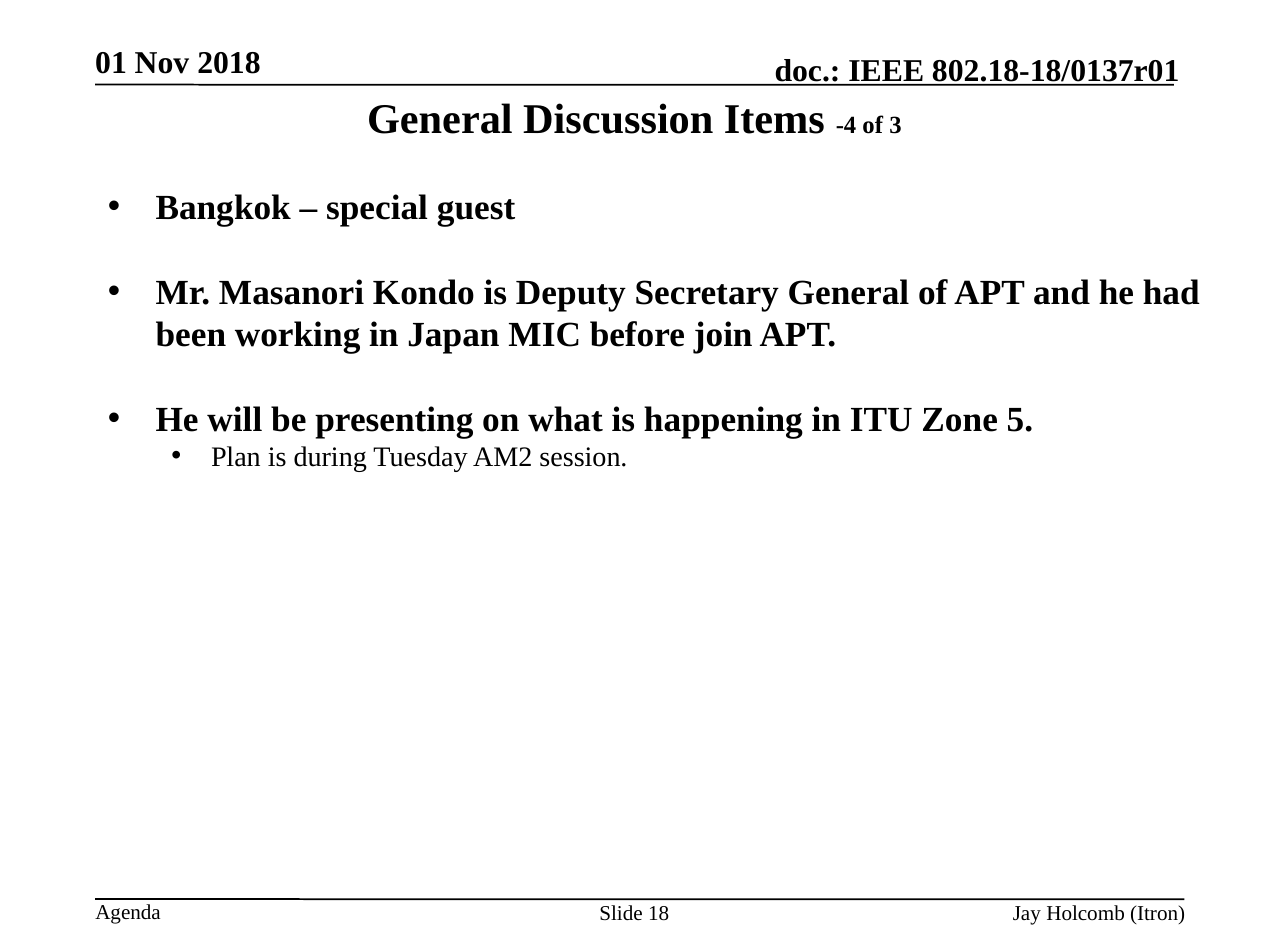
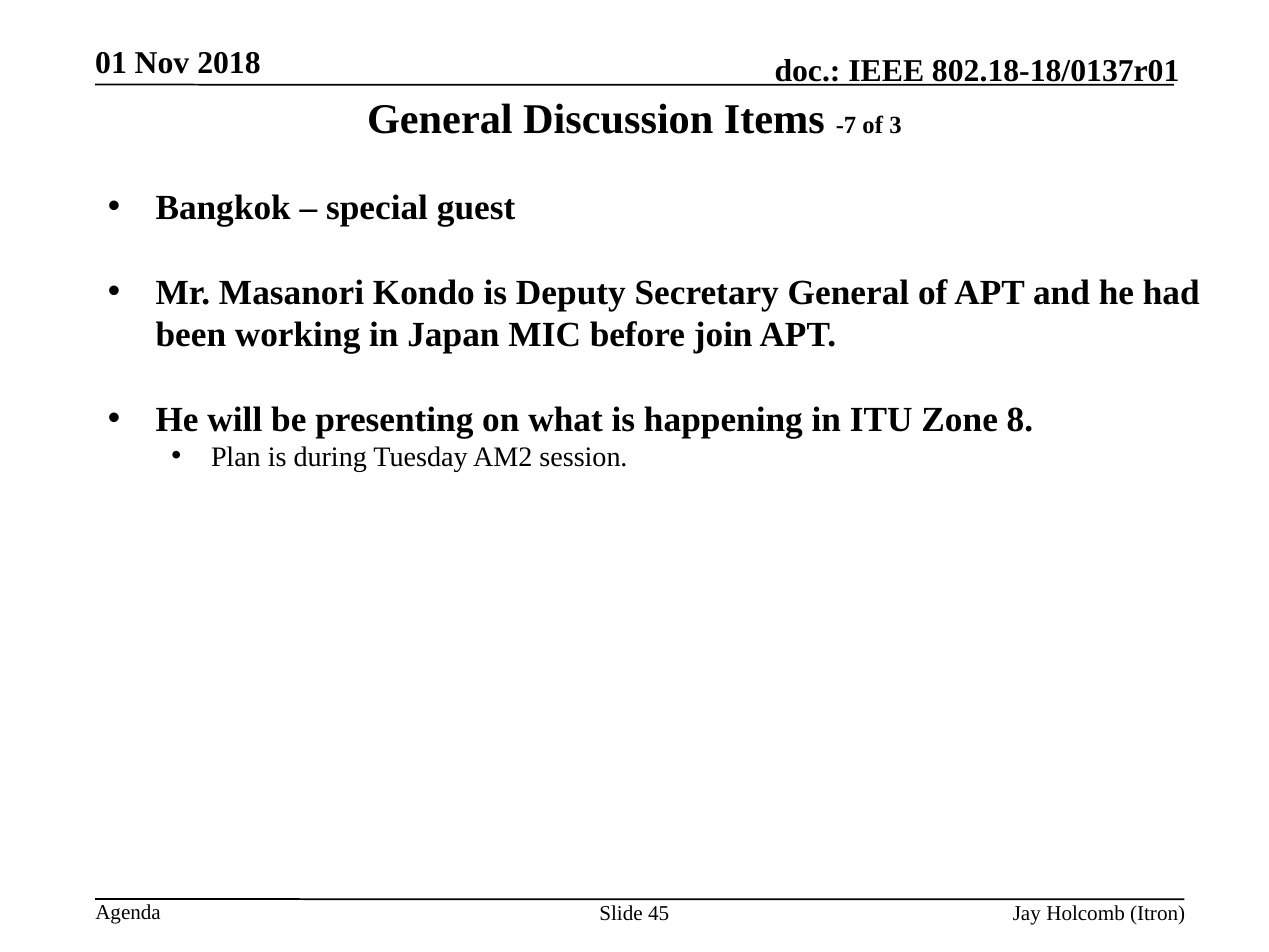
-4: -4 -> -7 (846, 126)
5: 5 -> 8 (1020, 419)
18: 18 -> 45 (659, 913)
